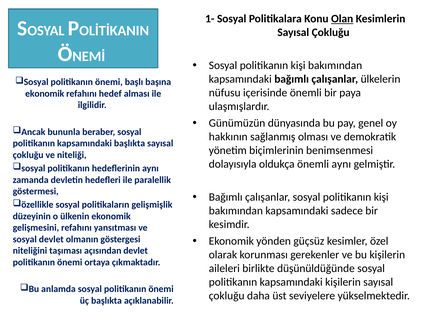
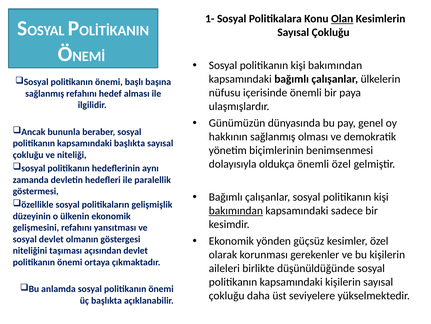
ekonomik: ekonomik -> sağlanmış (45, 93)
önemli aynı: aynı -> özel (341, 164)
bakımından underline: none -> present (236, 210)
